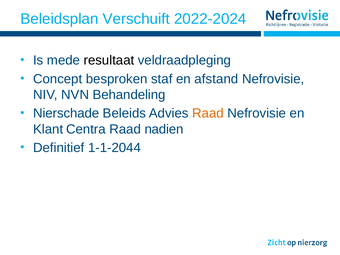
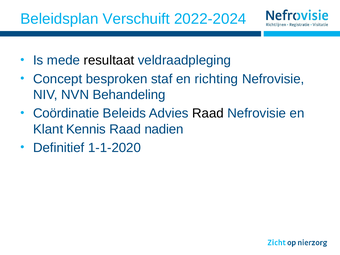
afstand: afstand -> richting (216, 79)
Nierschade: Nierschade -> Coördinatie (66, 113)
Raad colour: orange -> black (208, 113)
Centra: Centra -> Kennis (86, 129)
1-1-2044: 1-1-2044 -> 1-1-2020 (114, 148)
